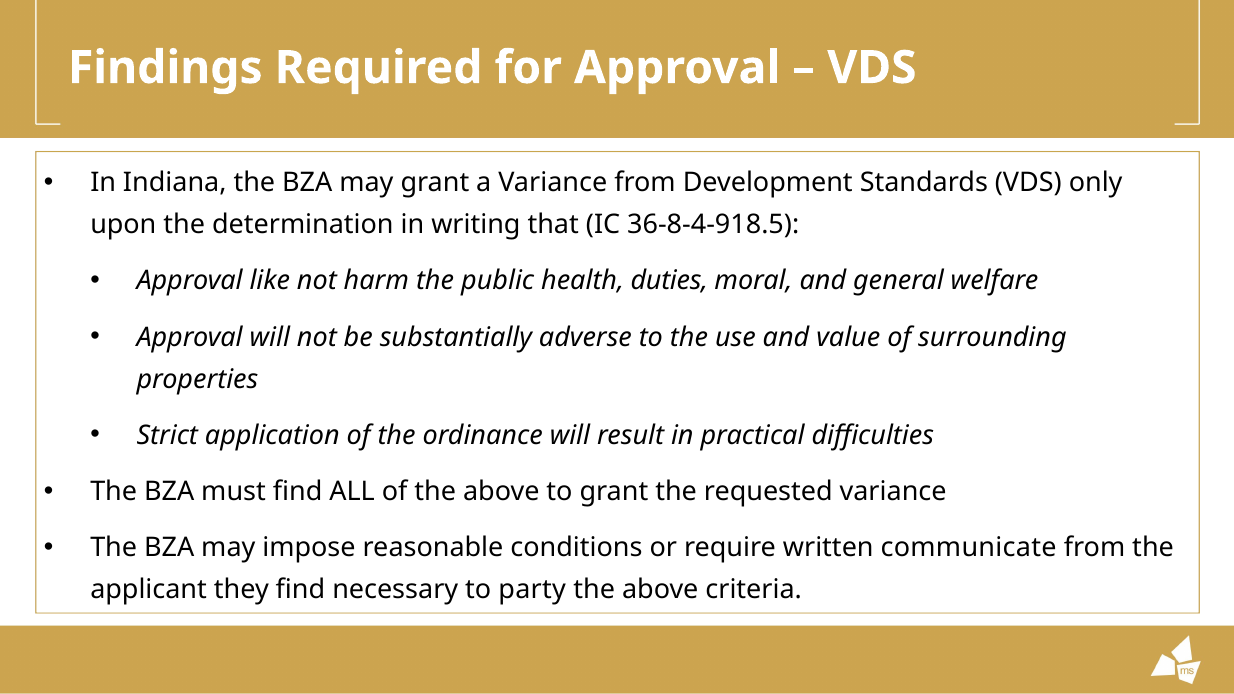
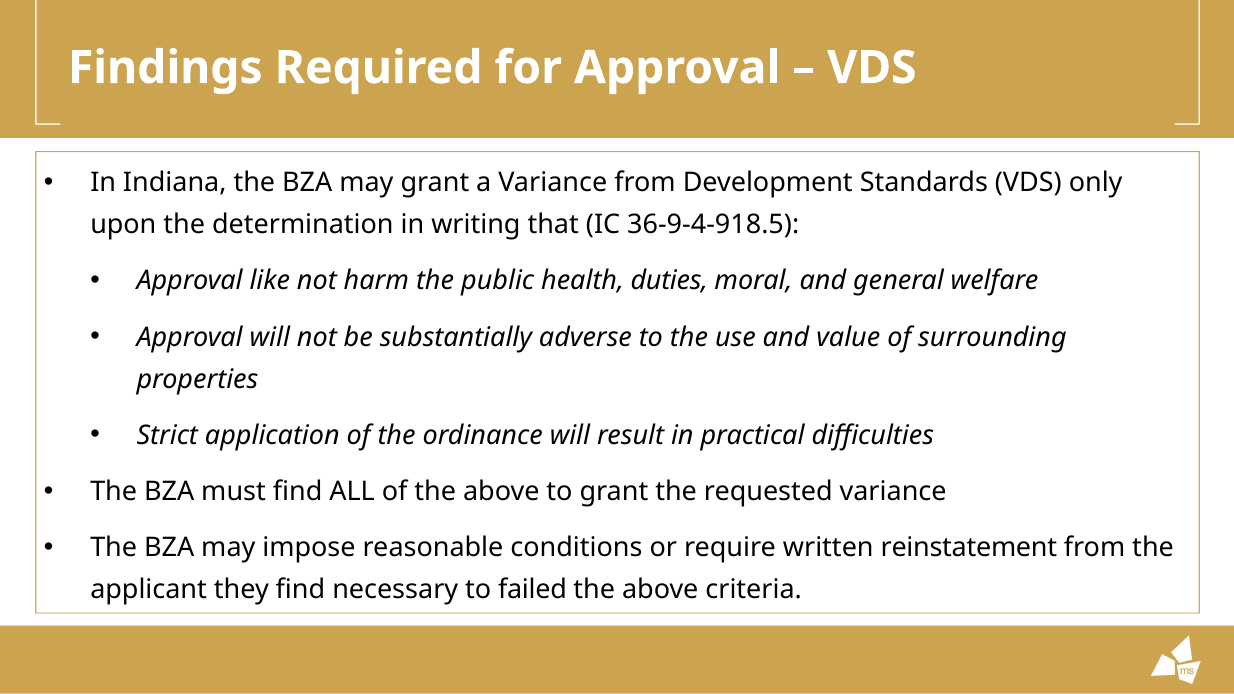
36-8-4-918.5: 36-8-4-918.5 -> 36-9-4-918.5 (713, 225)
communicate: communicate -> reinstatement (969, 548)
party: party -> failed (532, 590)
